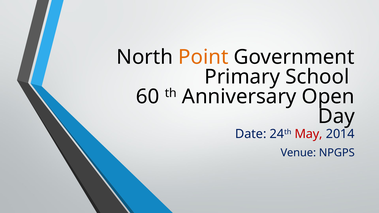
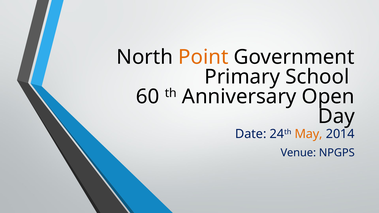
May colour: red -> orange (309, 134)
